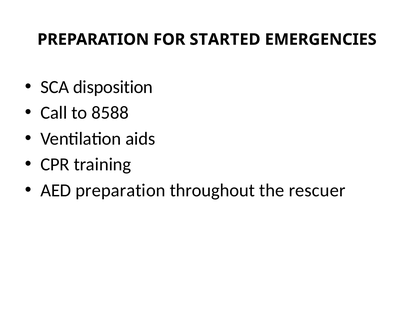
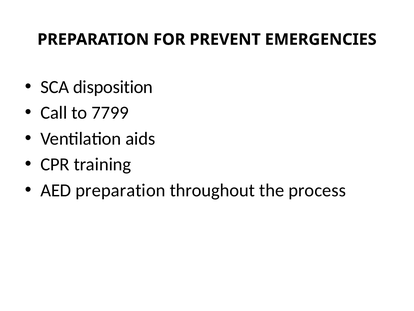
STARTED: STARTED -> PREVENT (225, 39)
8588: 8588 -> 7799 (110, 113)
rescuer: rescuer -> process (317, 190)
